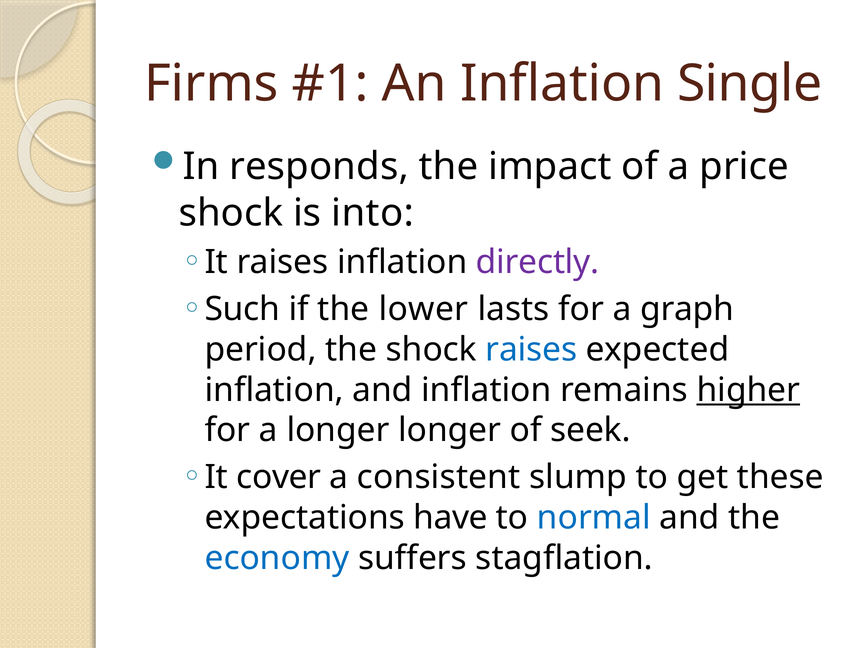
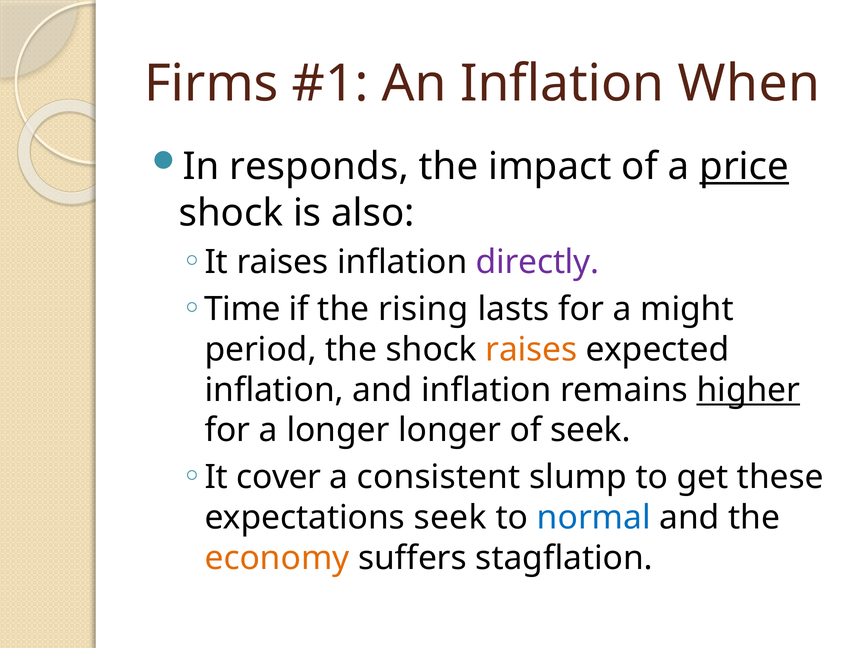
Single: Single -> When (749, 84)
price underline: none -> present (744, 167)
into: into -> also (373, 213)
Such: Such -> Time (242, 309)
lower: lower -> rising (423, 309)
graph: graph -> might (687, 309)
raises colour: blue -> orange (531, 350)
expectations have: have -> seek (450, 518)
economy colour: blue -> orange (277, 558)
